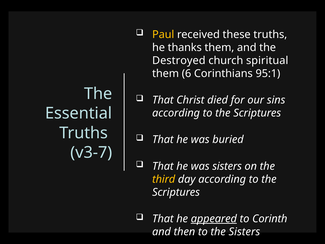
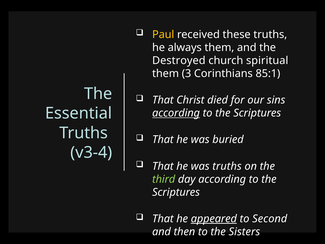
thanks: thanks -> always (185, 47)
6: 6 -> 3 (187, 73)
95:1: 95:1 -> 85:1 (268, 73)
according underline: none -> present (176, 113)
v3-7: v3-7 -> v3-4 (91, 152)
was sisters: sisters -> truths (227, 166)
third colour: yellow -> light green (164, 179)
Corinth: Corinth -> Second (270, 219)
